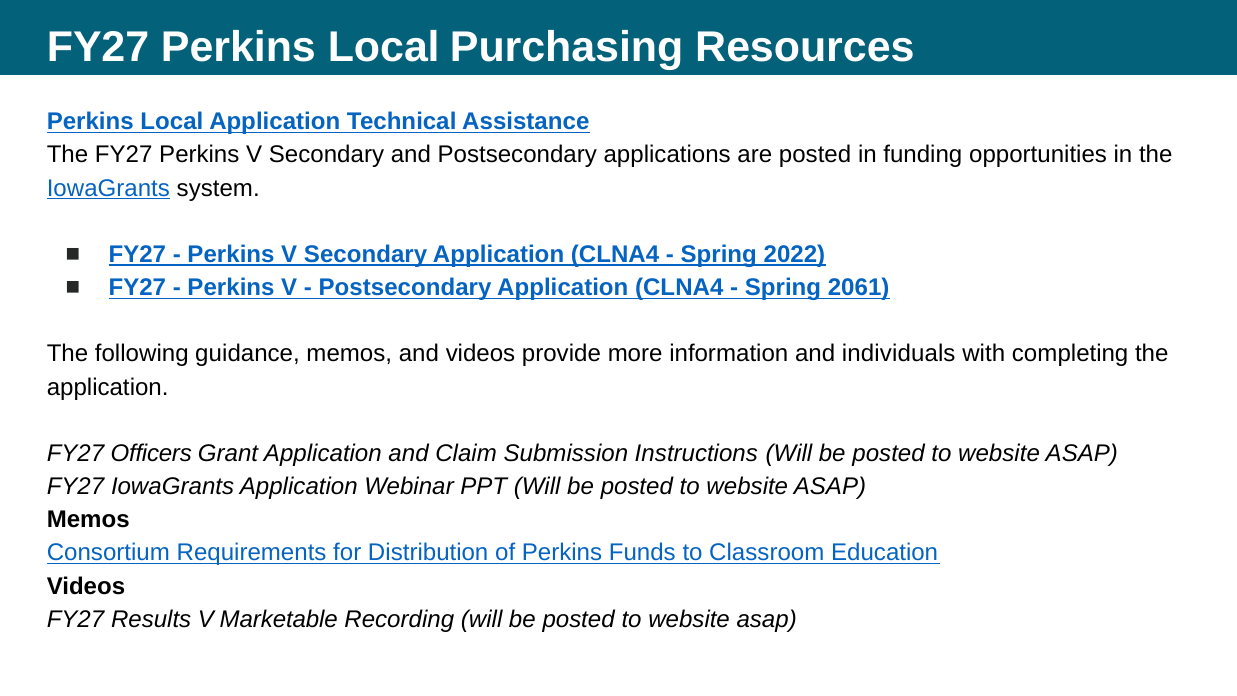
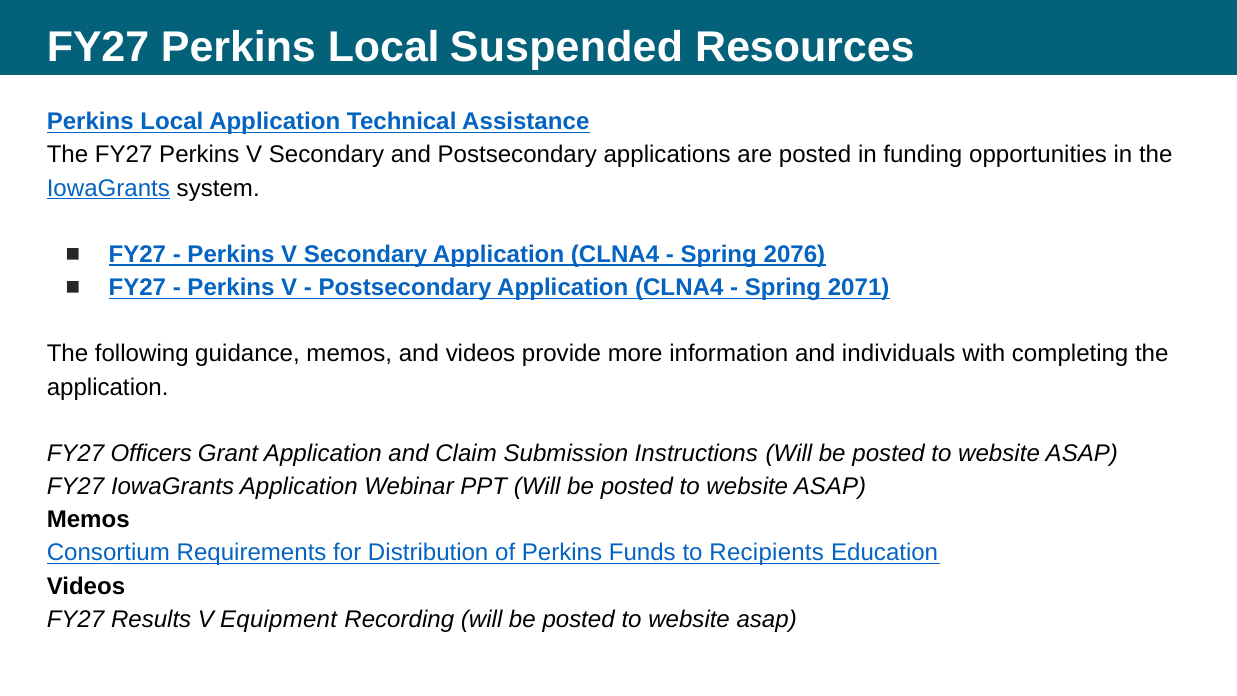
Purchasing: Purchasing -> Suspended (566, 48)
2022: 2022 -> 2076 (794, 254)
2061: 2061 -> 2071 (859, 288)
Classroom: Classroom -> Recipients (767, 553)
Marketable: Marketable -> Equipment (279, 619)
